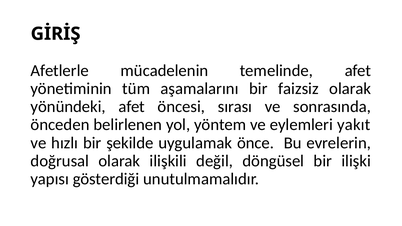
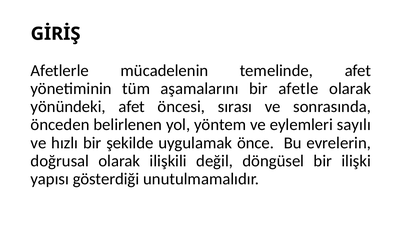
faizsiz: faizsiz -> afetle (298, 89)
yakıt: yakıt -> sayılı (354, 125)
